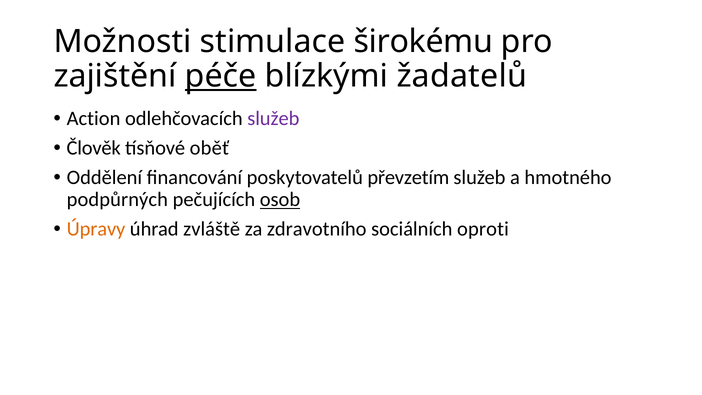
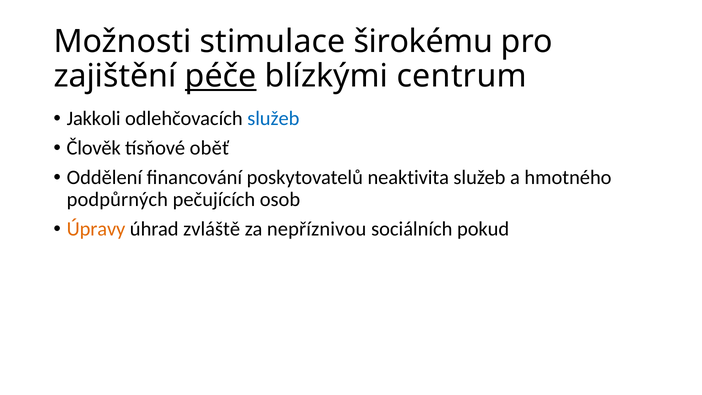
žadatelů: žadatelů -> centrum (462, 76)
Action: Action -> Jakkoli (94, 119)
služeb colour: purple -> blue (273, 119)
převzetím: převzetím -> neaktivita (408, 178)
osob underline: present -> none (280, 200)
zdravotního: zdravotního -> nepříznivou (317, 229)
oproti: oproti -> pokud (483, 229)
